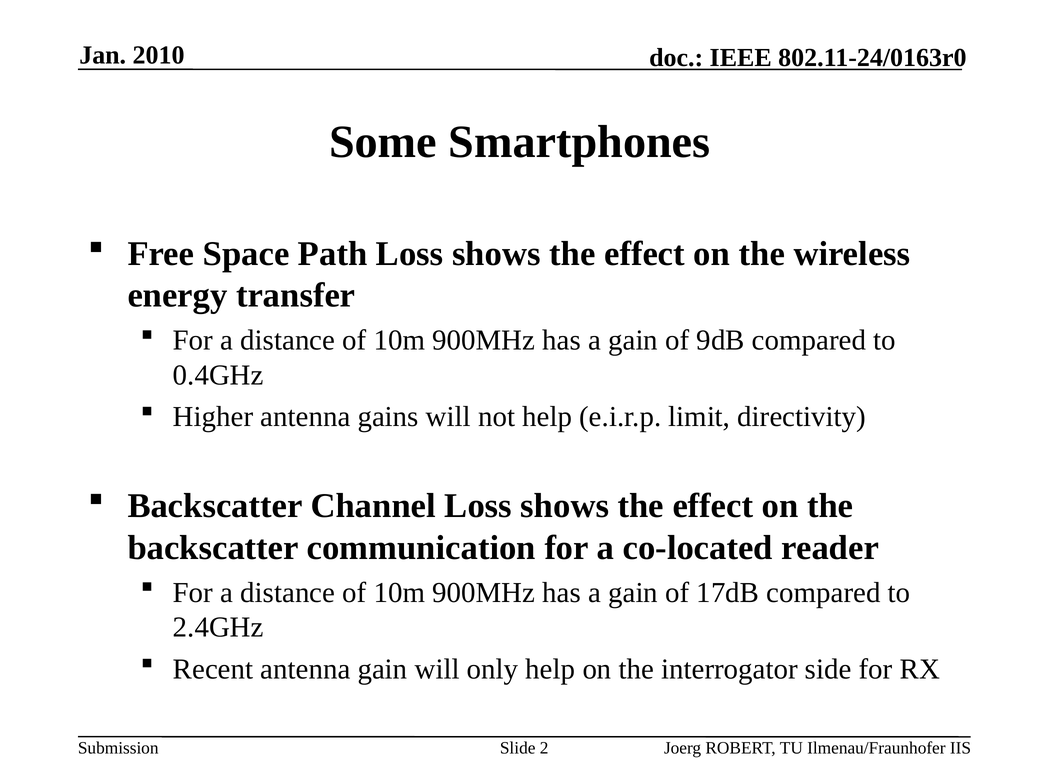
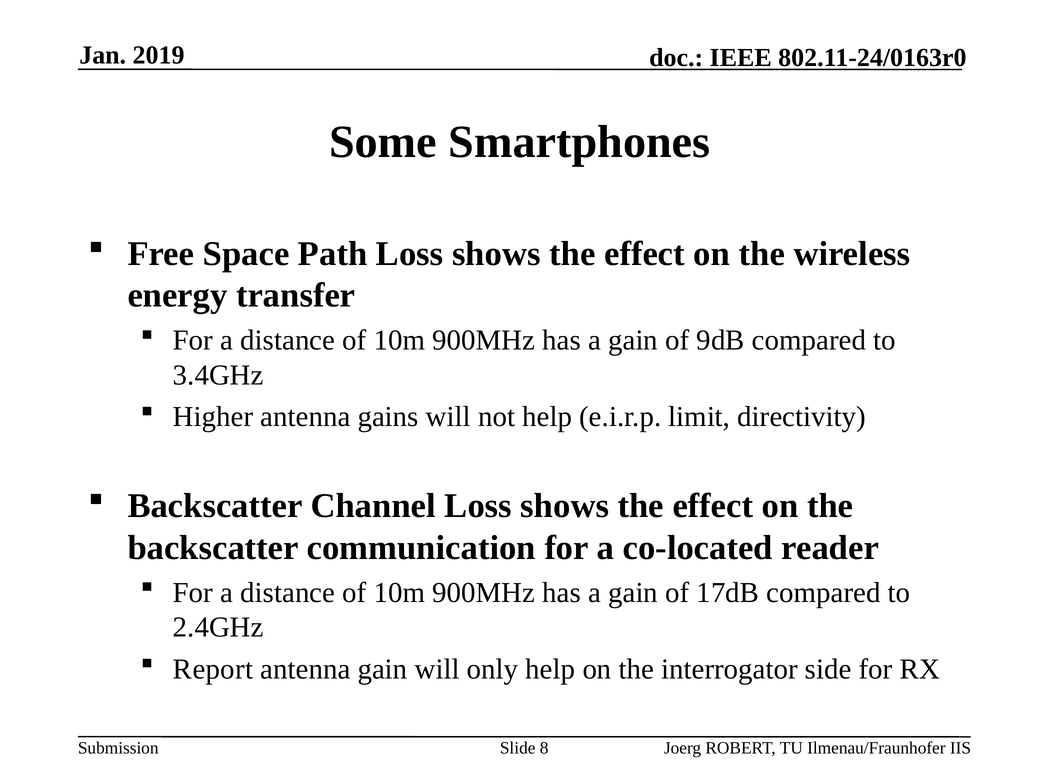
2010: 2010 -> 2019 (159, 55)
0.4GHz: 0.4GHz -> 3.4GHz (218, 375)
Recent: Recent -> Report (213, 669)
2: 2 -> 8 (544, 748)
